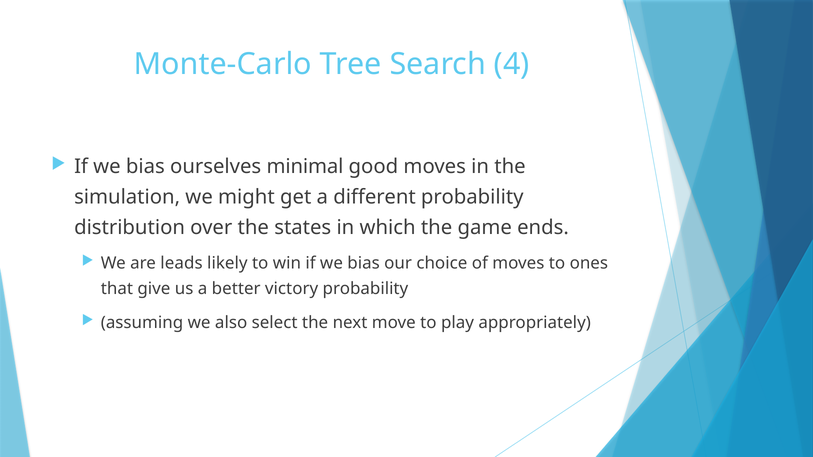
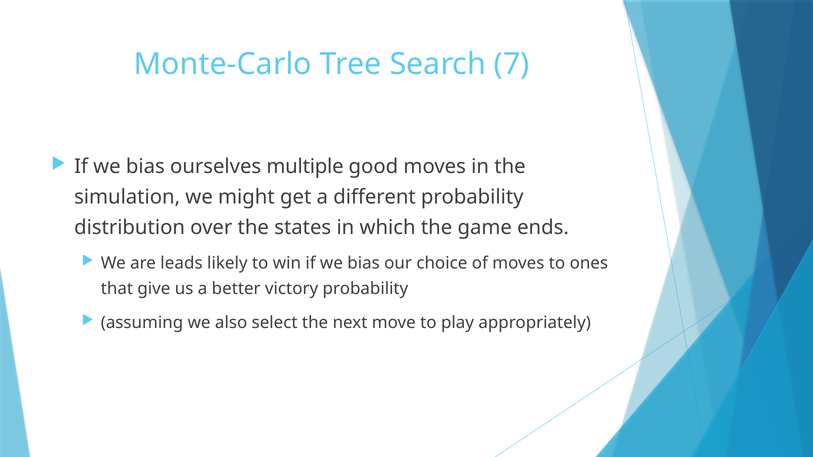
4: 4 -> 7 (512, 64)
minimal: minimal -> multiple (305, 167)
